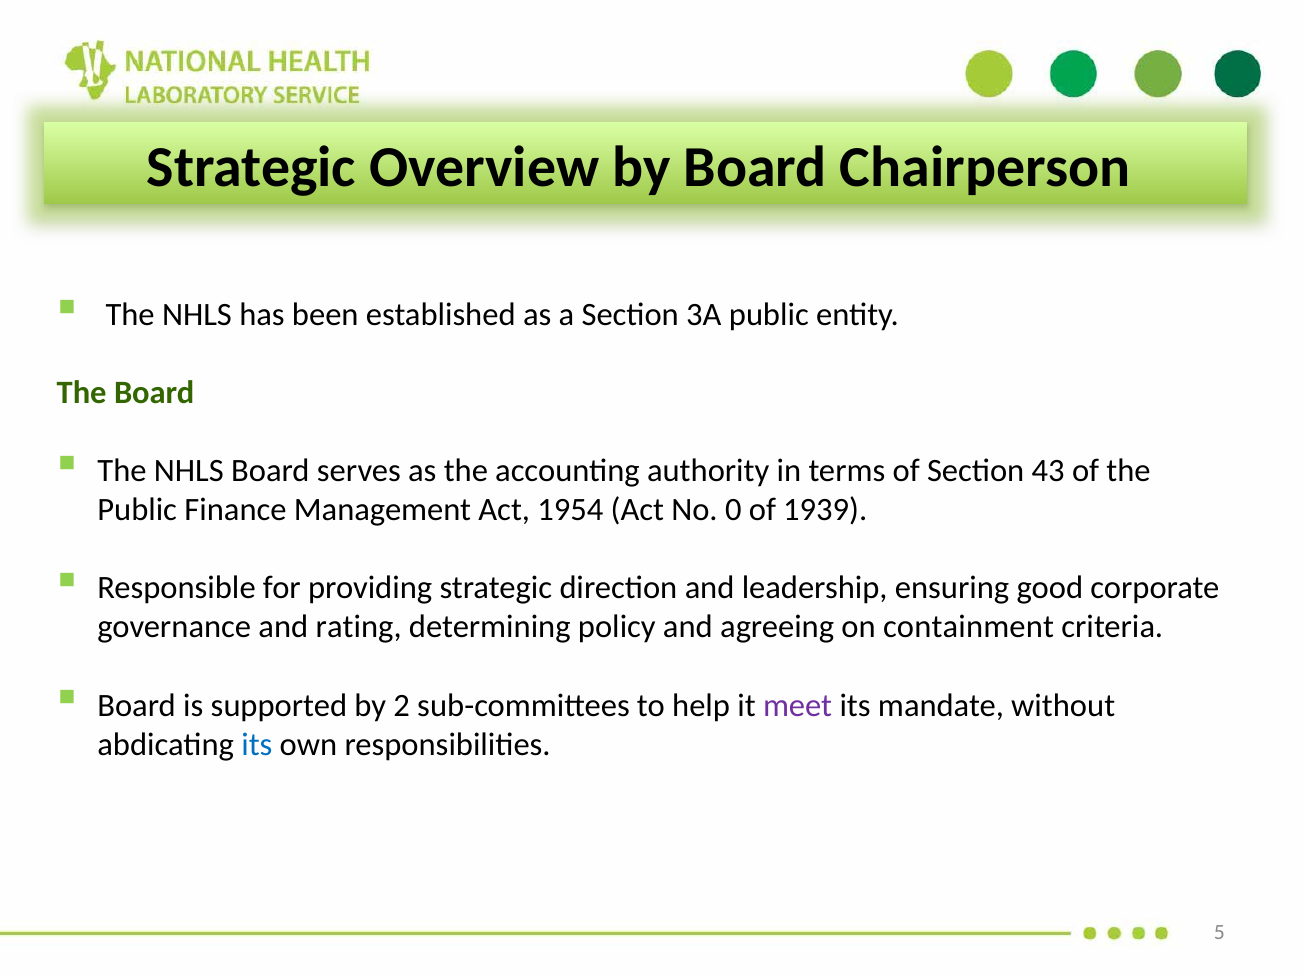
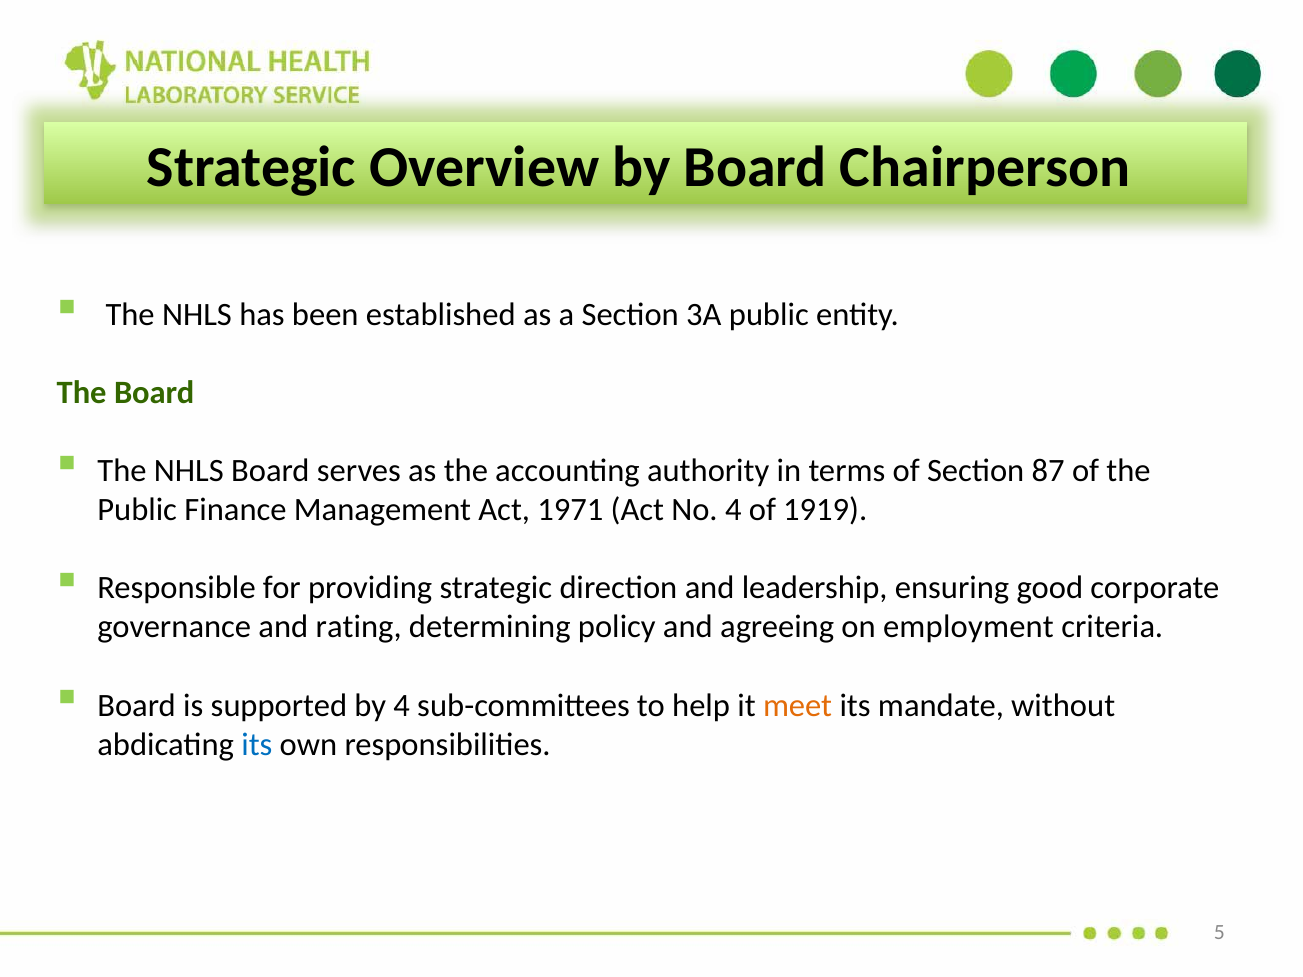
43: 43 -> 87 (1048, 471)
1954: 1954 -> 1971 (570, 510)
No 0: 0 -> 4 (733, 510)
1939: 1939 -> 1919 (825, 510)
containment: containment -> employment (968, 627)
by 2: 2 -> 4 (402, 705)
meet colour: purple -> orange (798, 705)
